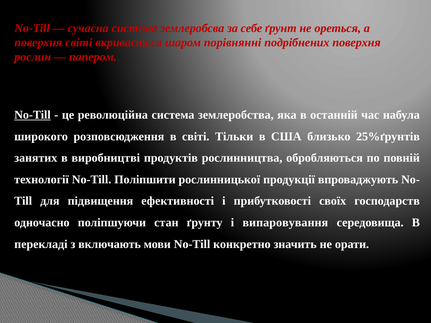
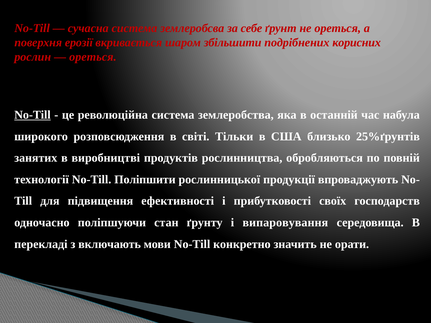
поверхня світі: світі -> ерозії (79, 43)
порівнянні: порівнянні -> збільшити (233, 43)
подрібнених поверхня: поверхня -> корисних (357, 43)
папером: папером -> ореться (93, 57)
